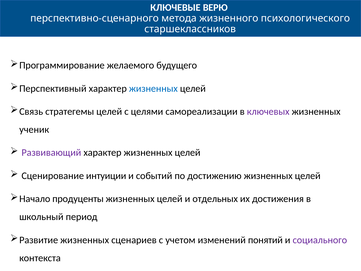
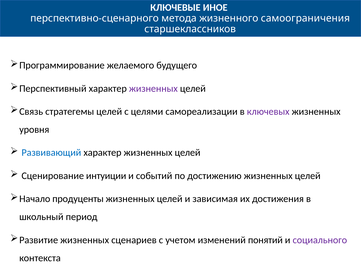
ВЕРЮ: ВЕРЮ -> ИНОЕ (215, 7)
психологического: психологического -> самоограничения (305, 18)
жизненных colour: blue -> purple (153, 88)
ученик: ученик -> уровня (34, 129)
Развивающий colour: purple -> blue (51, 153)
отдельных: отдельных -> зависимая (215, 199)
